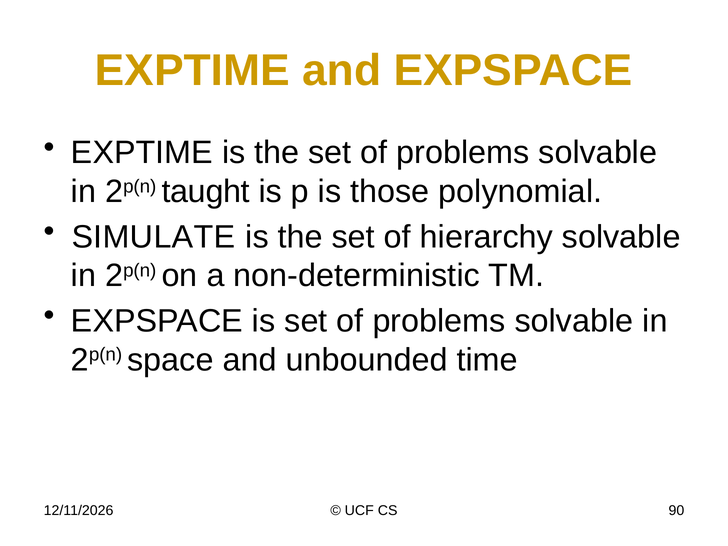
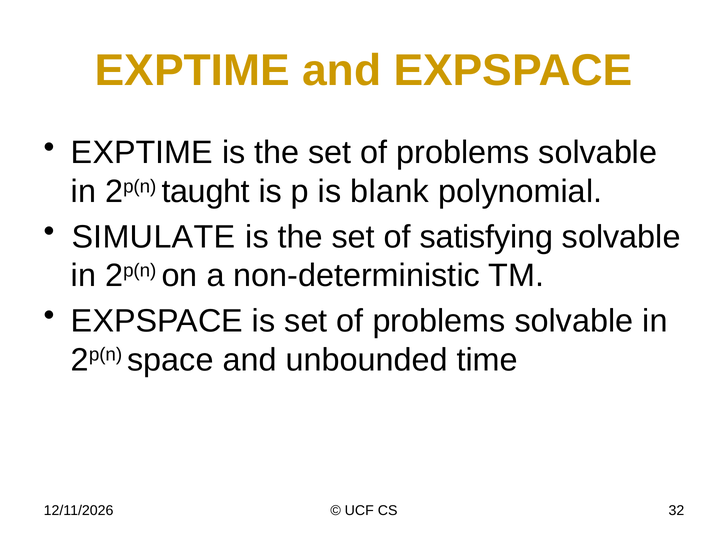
those: those -> blank (390, 192)
hierarchy: hierarchy -> satisfying (486, 237)
90: 90 -> 32 (676, 510)
